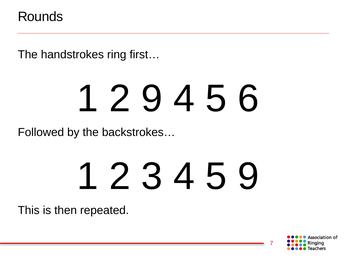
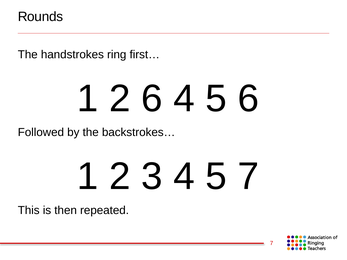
2 9: 9 -> 6 (152, 99)
5 9: 9 -> 7 (248, 177)
